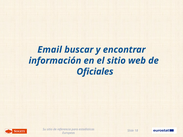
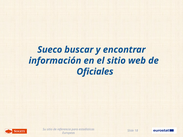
Email: Email -> Sueco (50, 50)
